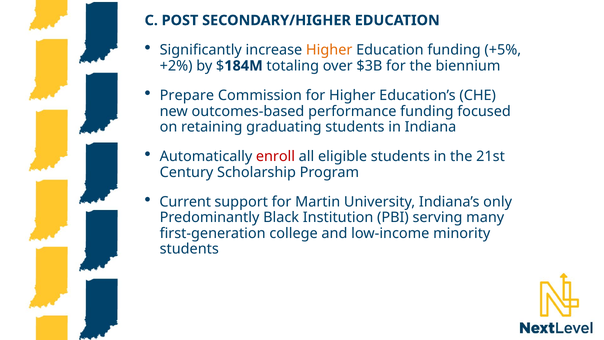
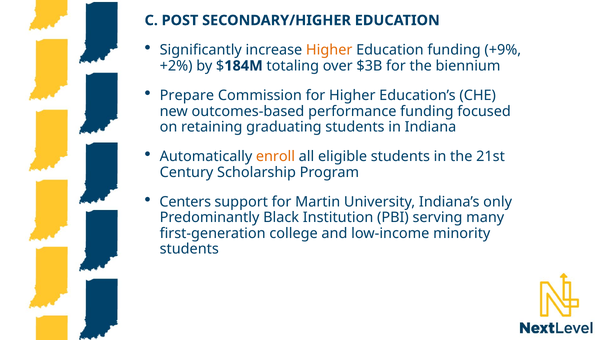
+5%: +5% -> +9% (503, 50)
enroll colour: red -> orange (276, 157)
Current: Current -> Centers (185, 202)
